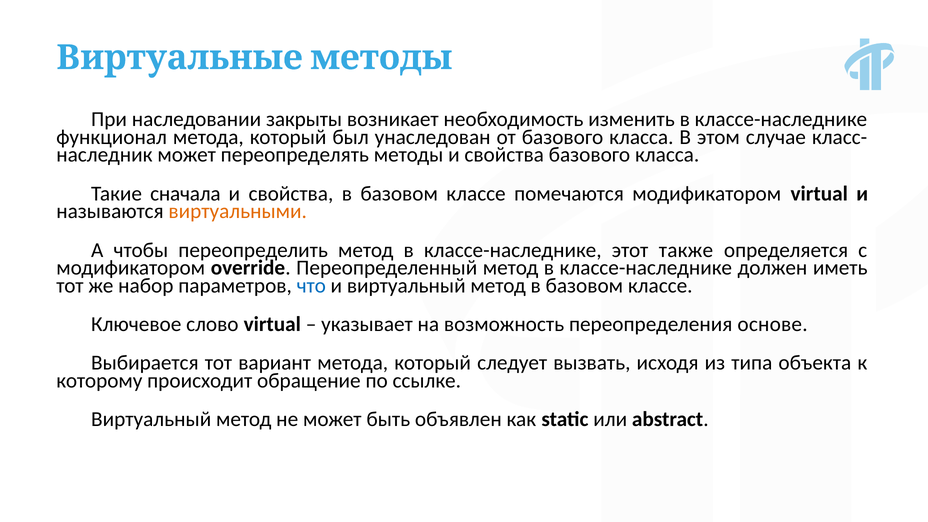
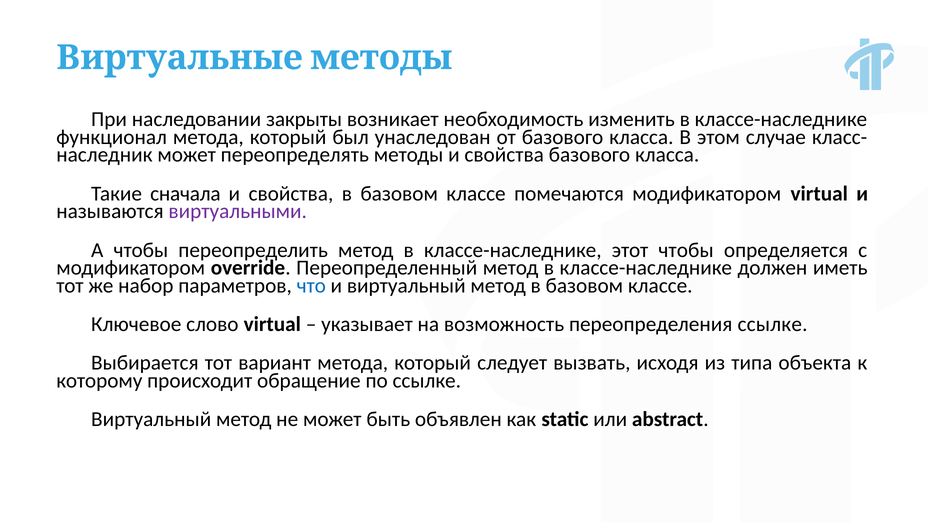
виртуальными colour: orange -> purple (238, 211)
этот также: также -> чтобы (686, 250)
переопределения основе: основе -> ссылке (773, 324)
